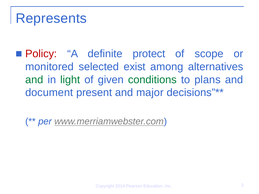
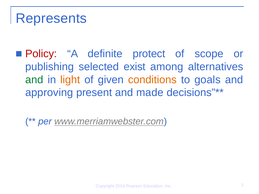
monitored: monitored -> publishing (50, 67)
light colour: green -> orange (70, 80)
conditions colour: green -> orange (152, 80)
plans: plans -> goals (208, 80)
document: document -> approving (49, 93)
major: major -> made (150, 93)
